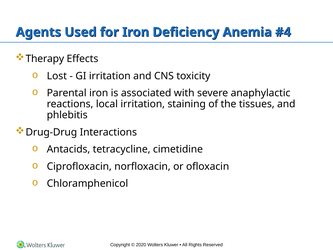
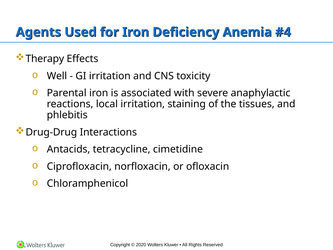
Lost: Lost -> Well (57, 76)
